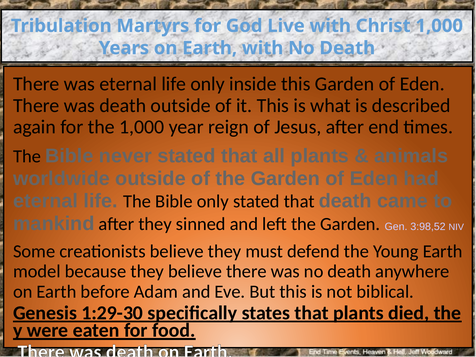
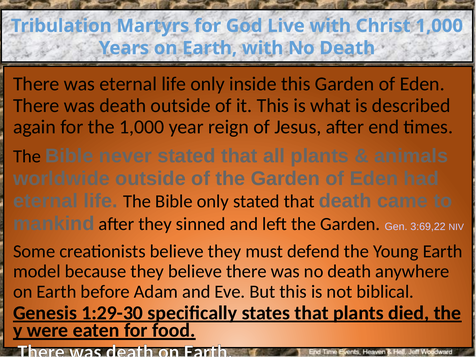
3:98,52: 3:98,52 -> 3:69,22 (428, 227)
